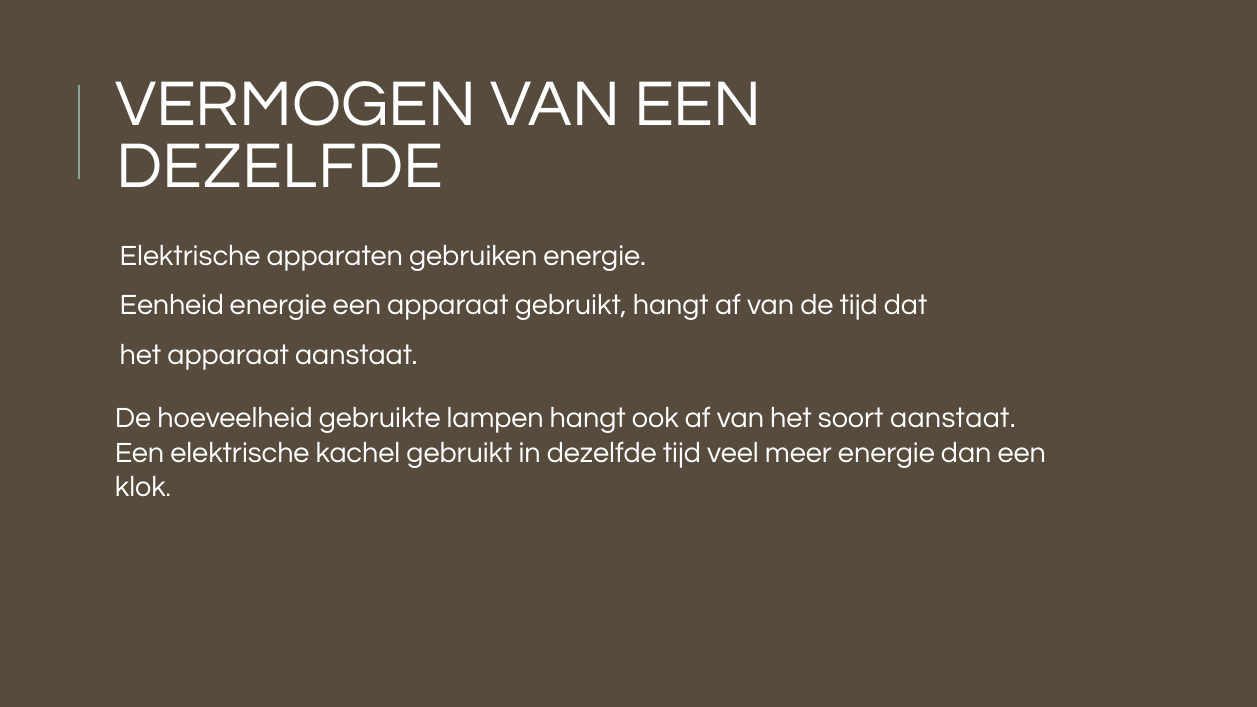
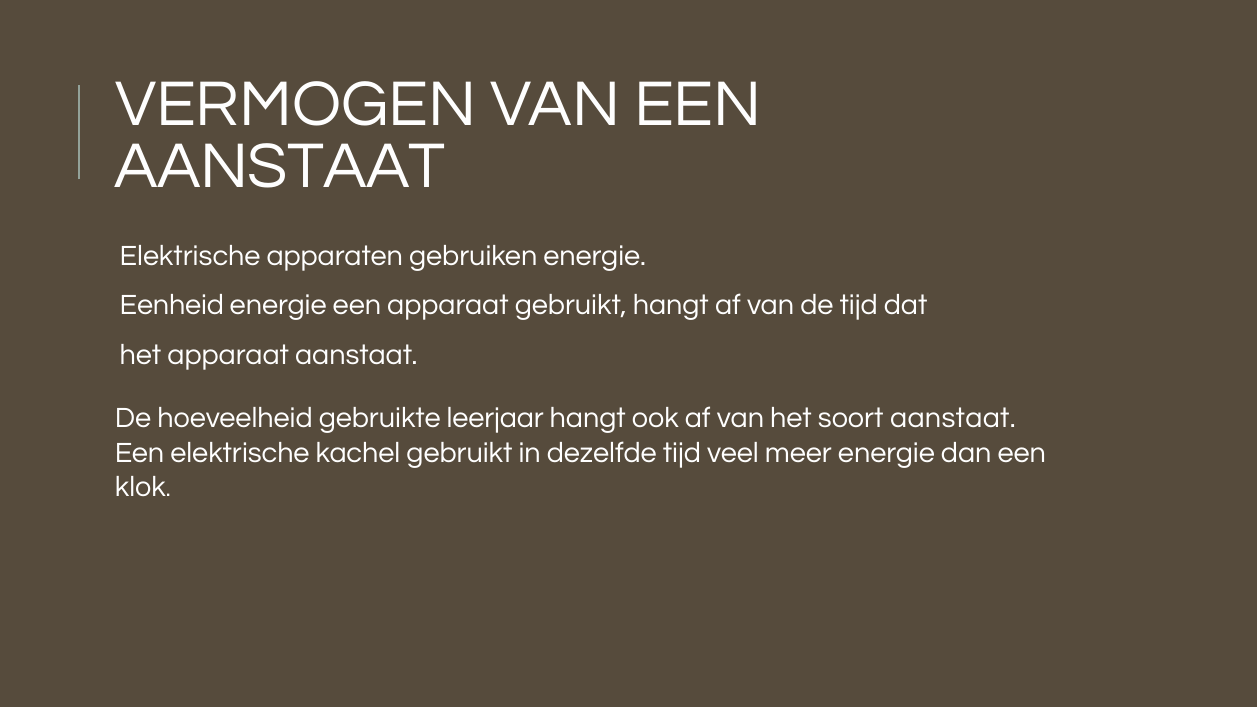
DEZELFDE: DEZELFDE -> AANSTAAT (280, 166)
lampen: lampen -> leerjaar (495, 418)
